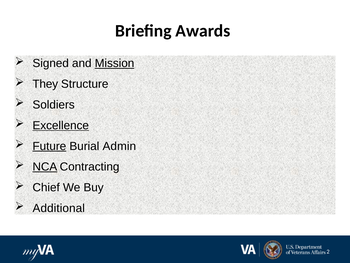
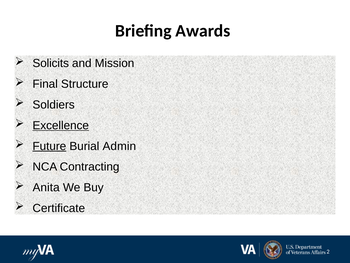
Signed: Signed -> Solicits (51, 63)
Mission underline: present -> none (115, 63)
They: They -> Final (45, 84)
NCA underline: present -> none (45, 167)
Chief: Chief -> Anita (46, 187)
Additional: Additional -> Certificate (59, 208)
